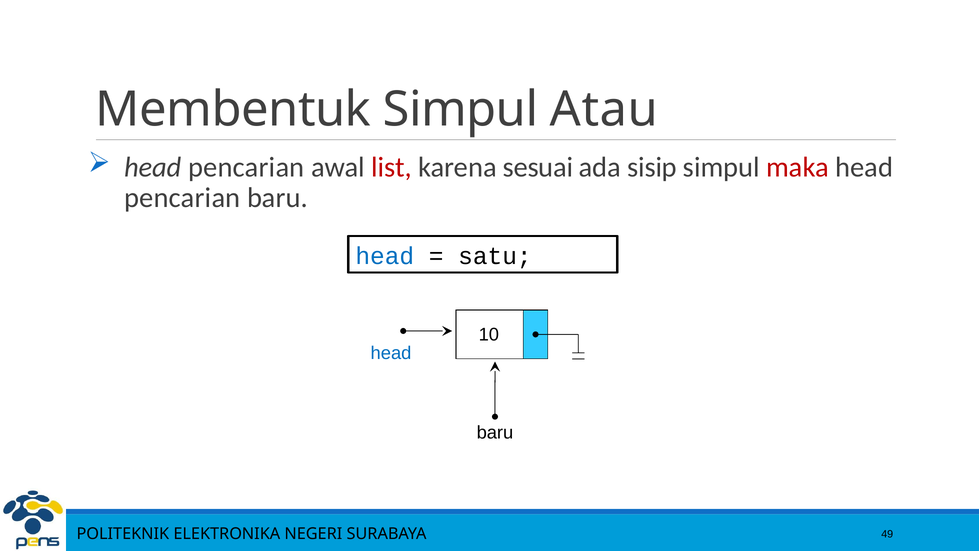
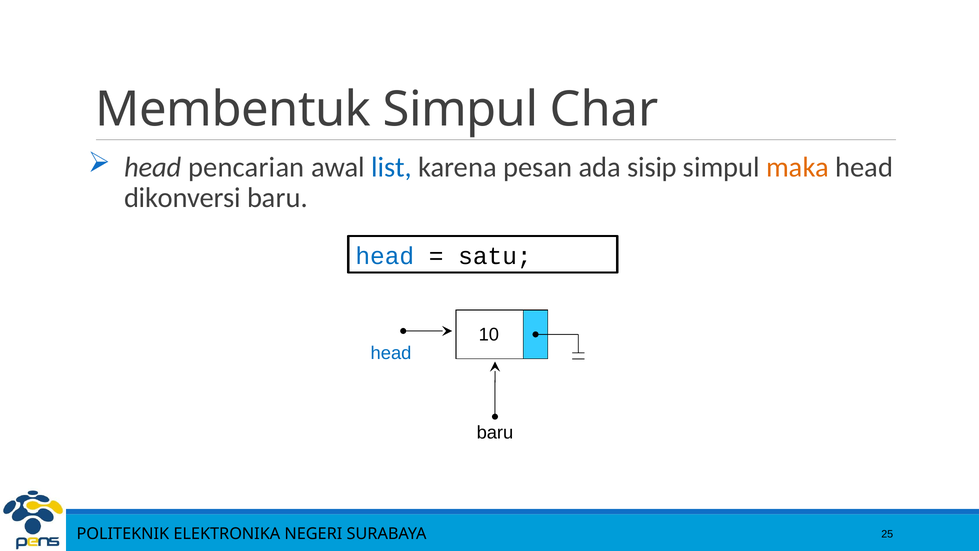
Atau: Atau -> Char (604, 110)
list colour: red -> blue (392, 167)
sesuai: sesuai -> pesan (538, 167)
maka colour: red -> orange (798, 167)
pencarian: pencarian -> dikonversi (182, 198)
49: 49 -> 25 (887, 534)
